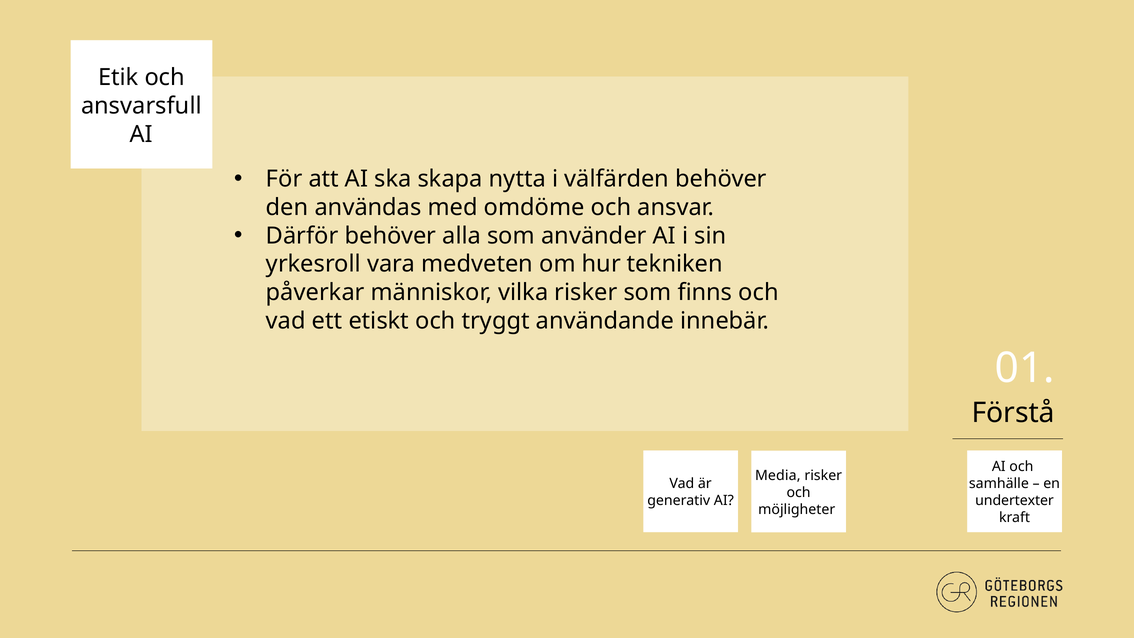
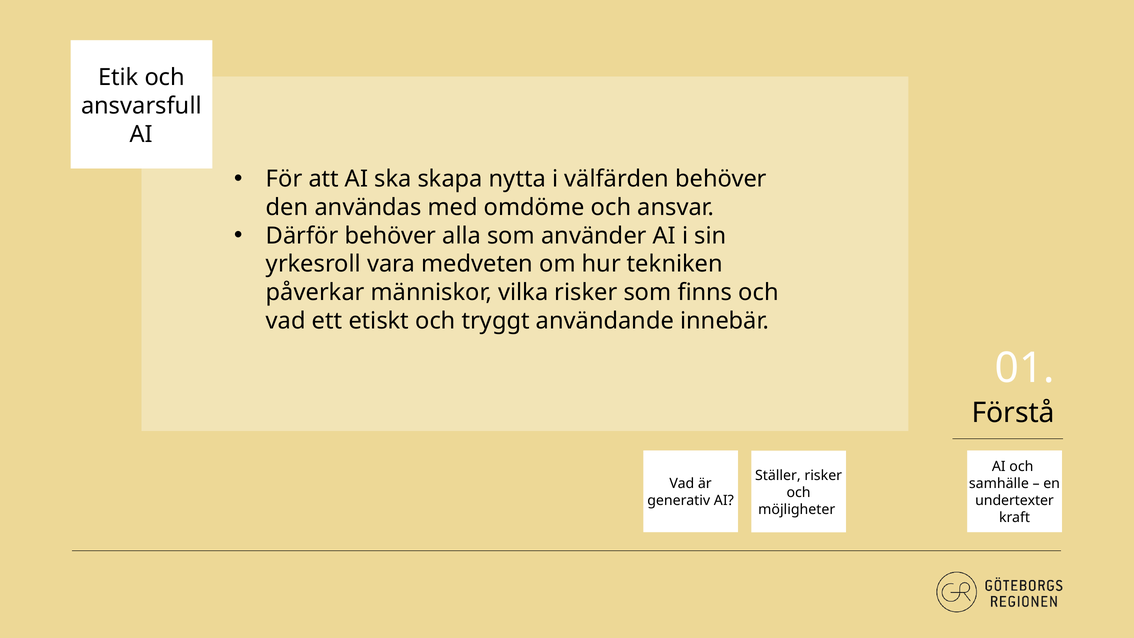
Media: Media -> Ställer (778, 475)
